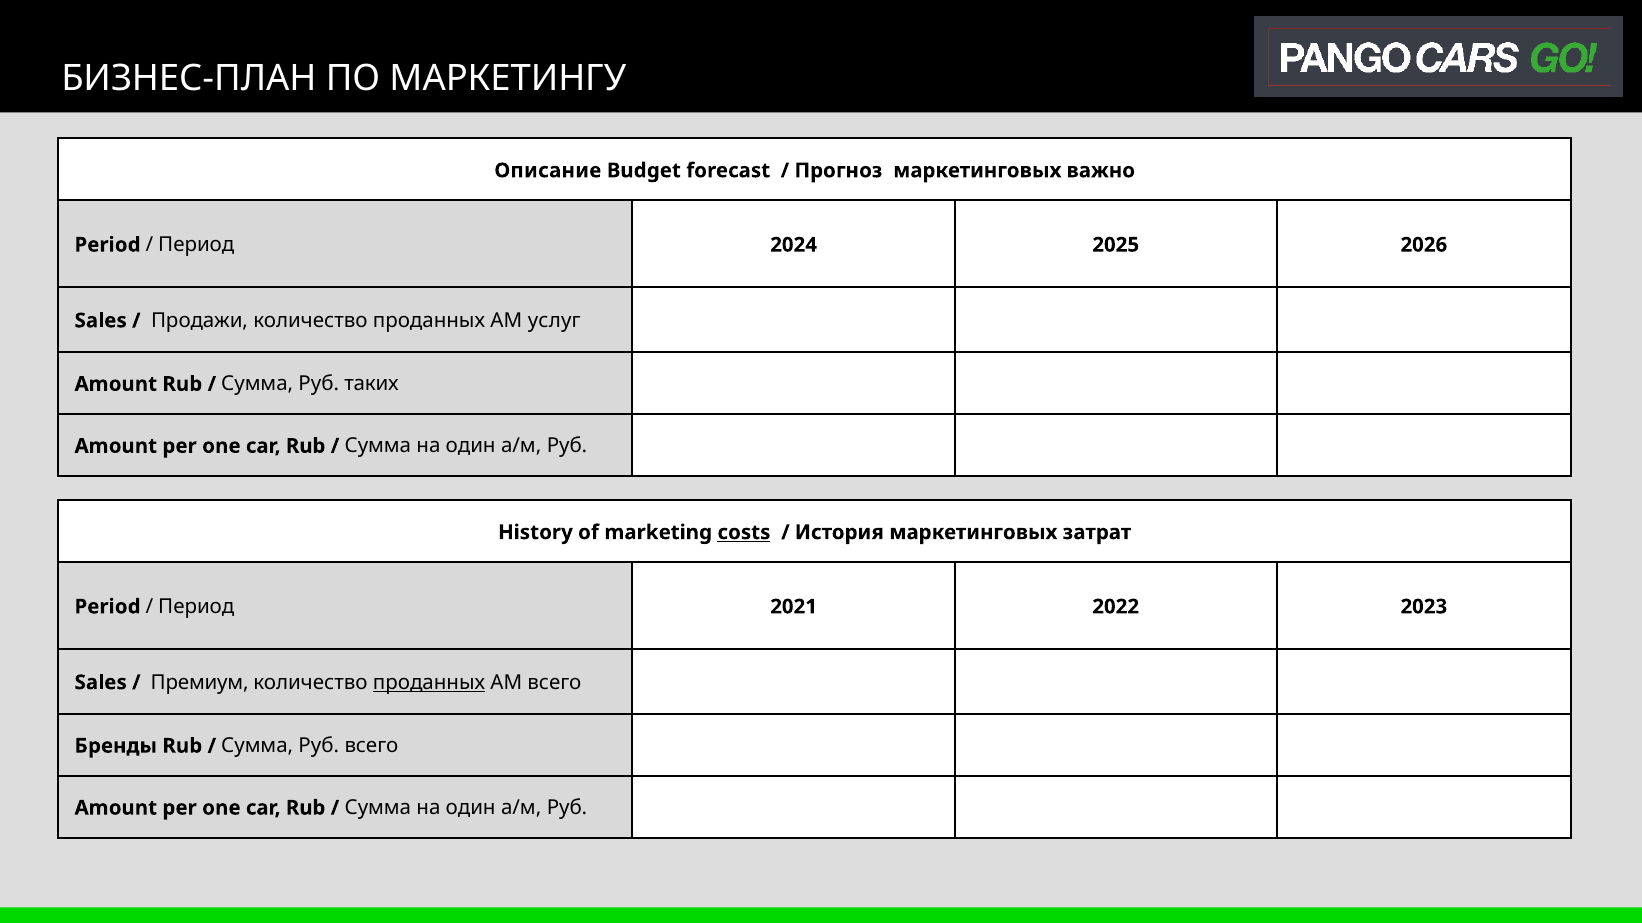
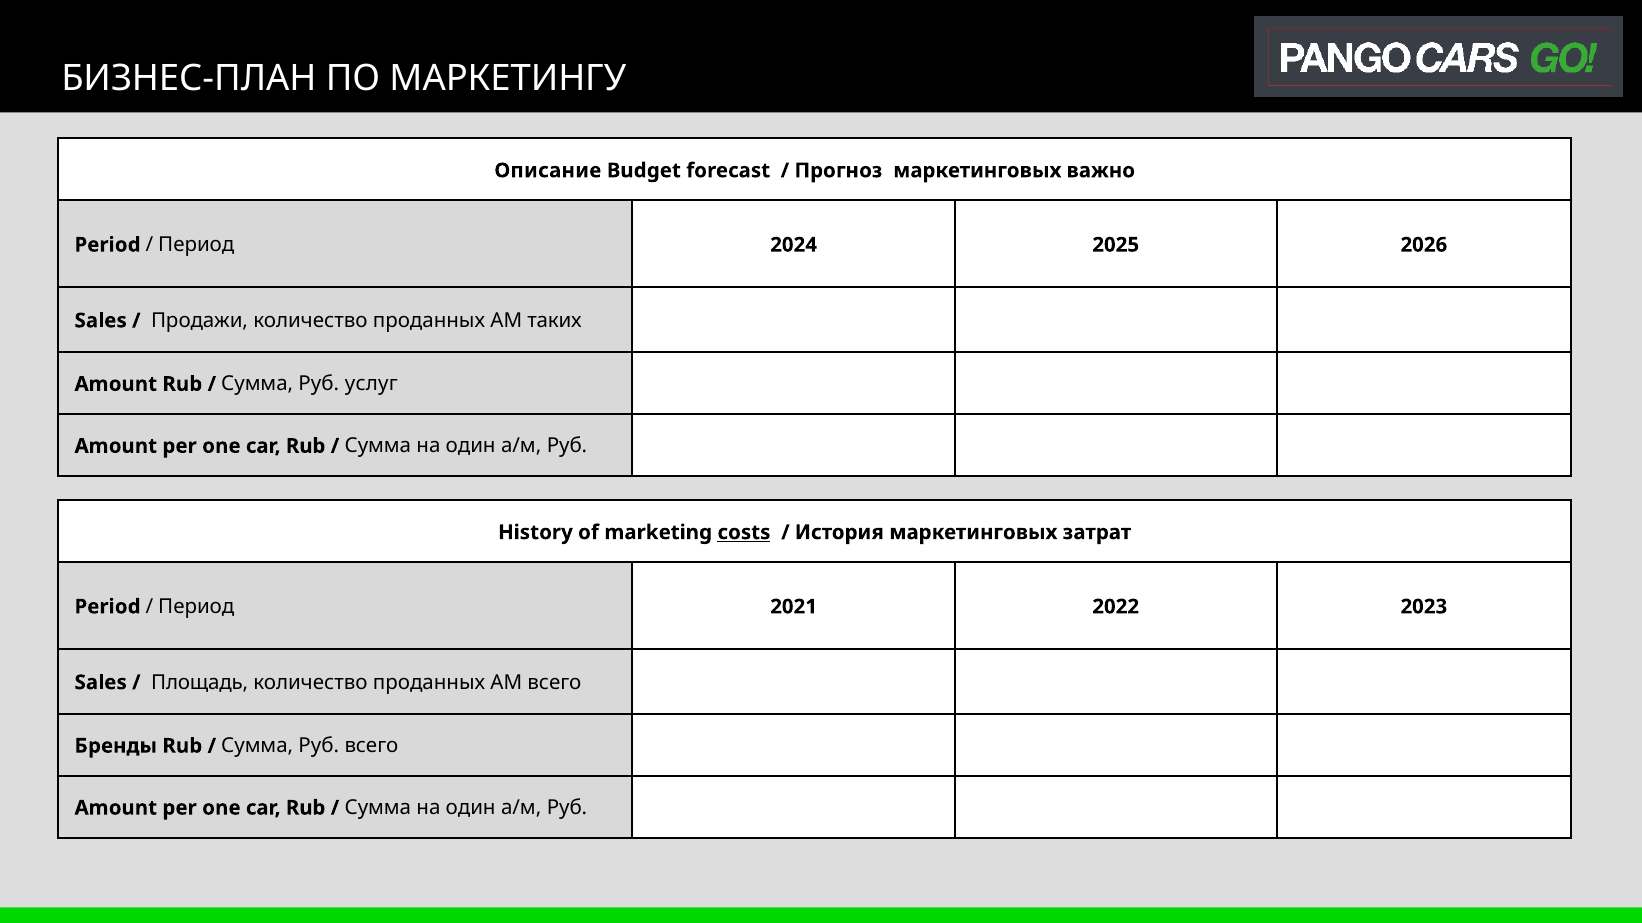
услуг: услуг -> таких (554, 321)
таких: таких -> услуг (371, 384)
Премиум: Премиум -> Площадь (200, 683)
проданных underline: present -> none (429, 683)
